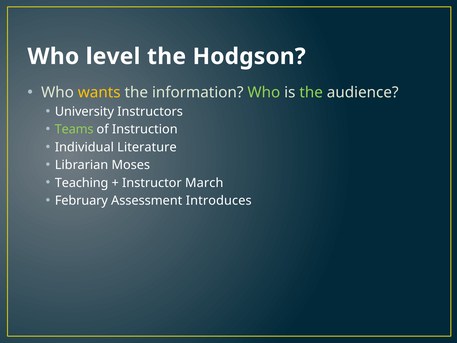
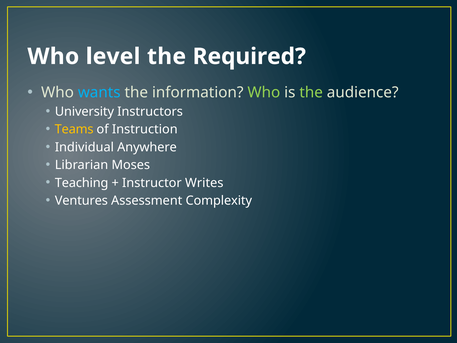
Hodgson: Hodgson -> Required (249, 56)
wants colour: yellow -> light blue (99, 92)
Teams colour: light green -> yellow (74, 129)
Literature: Literature -> Anywhere (147, 147)
March: March -> Writes (204, 183)
February: February -> Ventures (81, 200)
Introduces: Introduces -> Complexity (219, 200)
